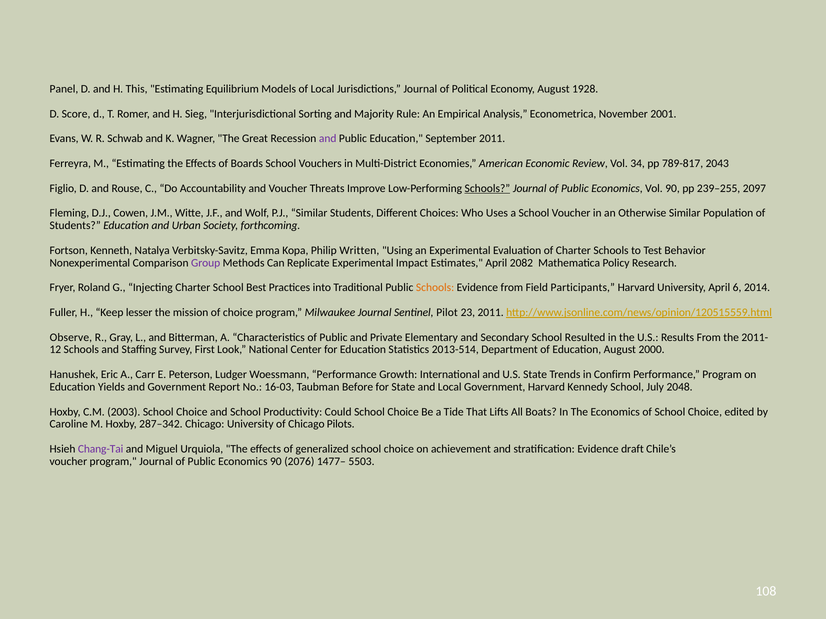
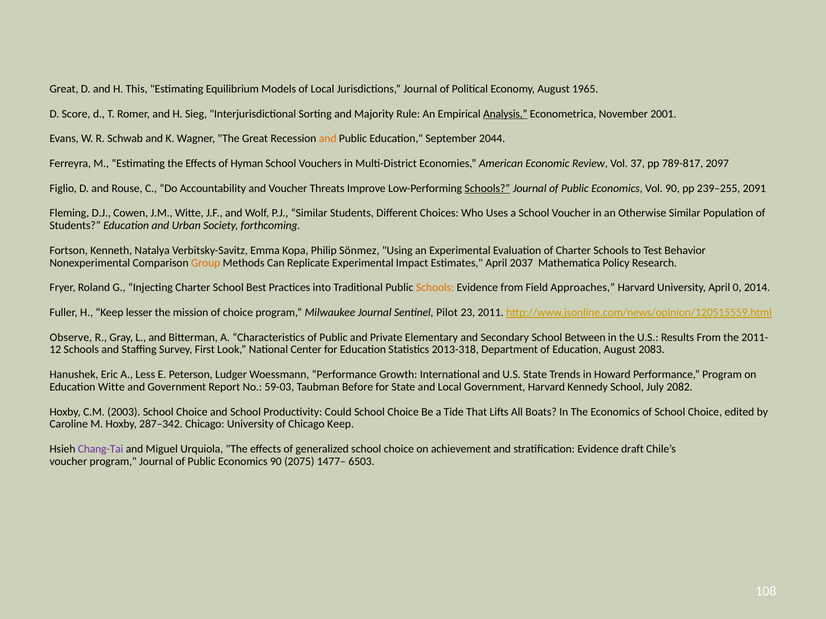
Panel: Panel -> Great (64, 89)
1928: 1928 -> 1965 (585, 89)
Analysis underline: none -> present (505, 114)
and colour: purple -> orange (328, 139)
September 2011: 2011 -> 2044 (492, 139)
Boards: Boards -> Hyman (247, 164)
34: 34 -> 37 (638, 164)
2043: 2043 -> 2097 (717, 164)
2097: 2097 -> 2091 (754, 188)
Written: Written -> Sönmez (359, 251)
Group colour: purple -> orange (206, 263)
2082: 2082 -> 2037 (521, 263)
Participants: Participants -> Approaches (583, 288)
6: 6 -> 0 (737, 288)
Resulted: Resulted -> Between (585, 338)
2013-514: 2013-514 -> 2013-318 (455, 350)
2000: 2000 -> 2083 (652, 350)
Carr: Carr -> Less (145, 375)
Confirm: Confirm -> Howard (612, 375)
Education Yields: Yields -> Witte (111, 387)
16-03: 16-03 -> 59-03 (279, 387)
2048: 2048 -> 2082 (680, 387)
Chicago Pilots: Pilots -> Keep (341, 425)
2076: 2076 -> 2075 (299, 462)
5503: 5503 -> 6503 (361, 462)
